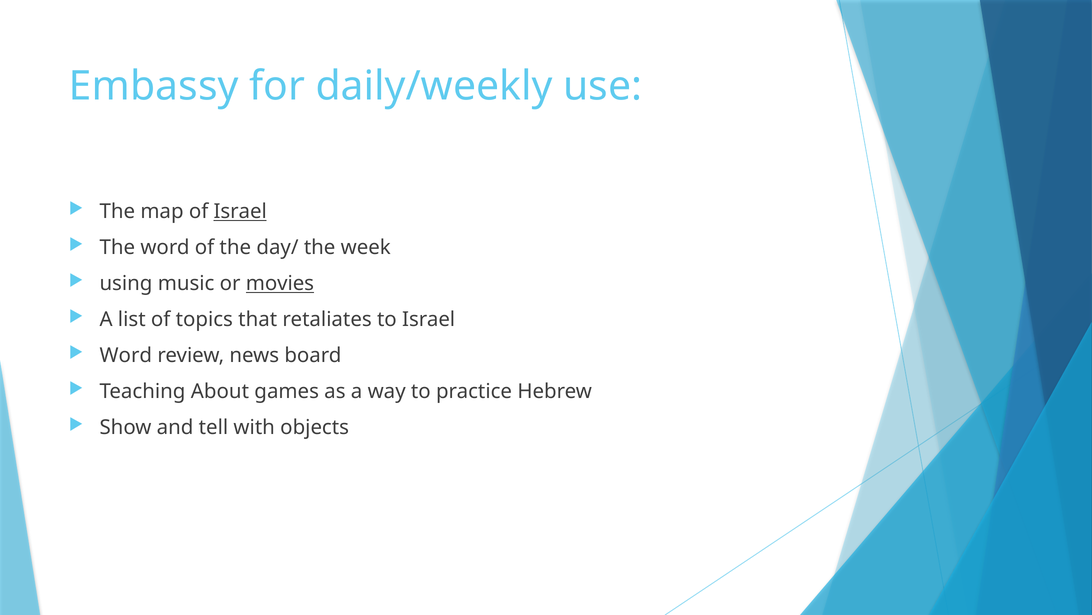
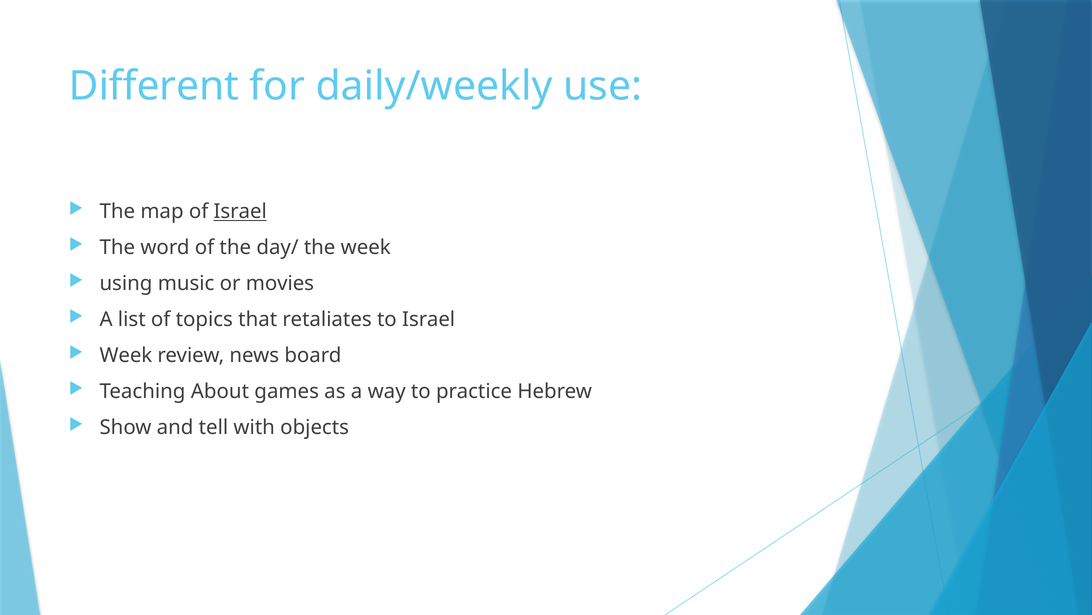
Embassy: Embassy -> Different (154, 86)
movies underline: present -> none (280, 283)
Word: Word -> Week (126, 355)
